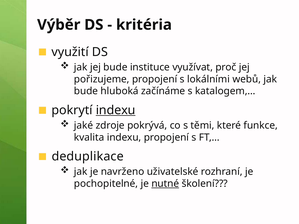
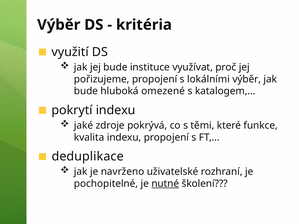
lokálními webů: webů -> výběr (247, 79)
začínáme: začínáme -> omezené (163, 91)
indexu underline: present -> none (116, 110)
